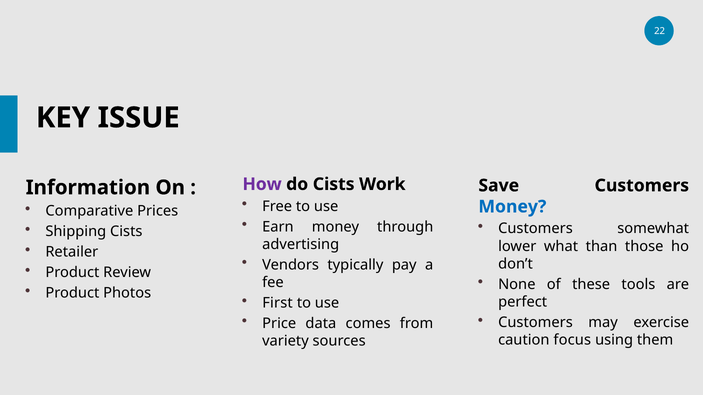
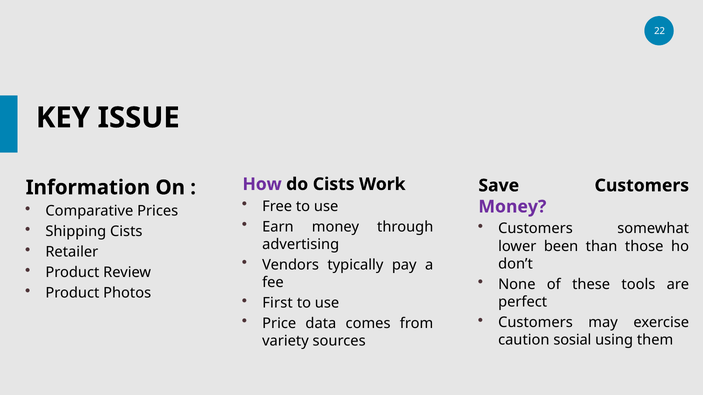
Money colour: blue -> purple (512, 207)
what: what -> been (561, 247)
focus: focus -> sosial (572, 340)
